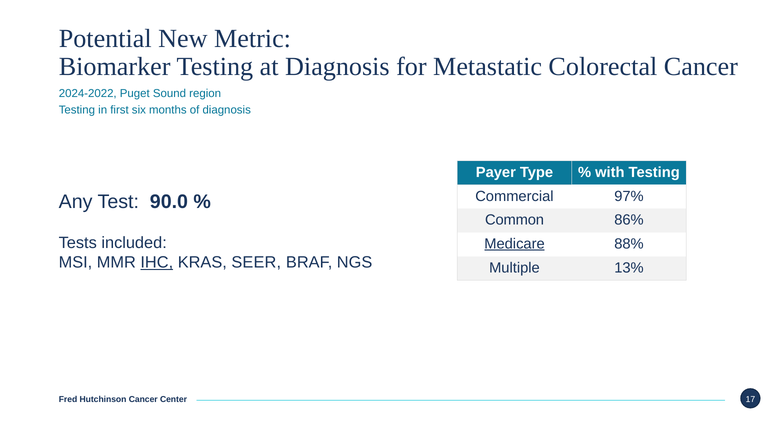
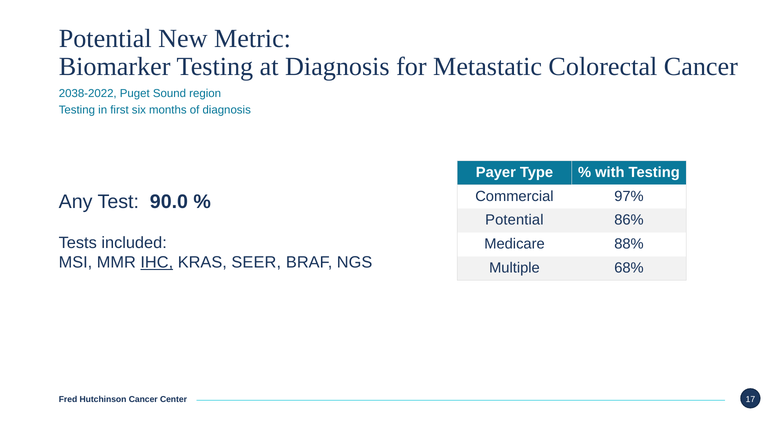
2024-2022: 2024-2022 -> 2038-2022 (88, 94)
Common: Common -> Potential (514, 220)
Medicare underline: present -> none (514, 244)
13%: 13% -> 68% (629, 268)
